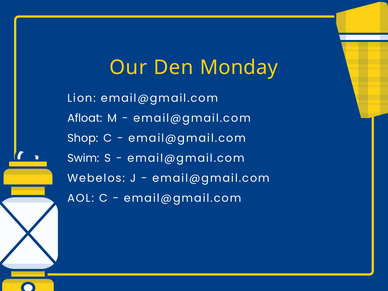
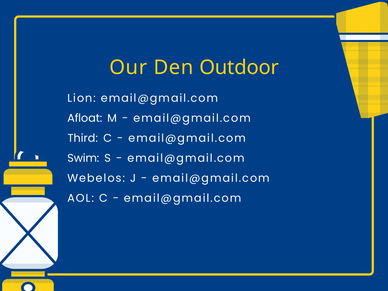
Monday: Monday -> Outdoor (239, 67)
Shop: Shop -> Third (83, 138)
